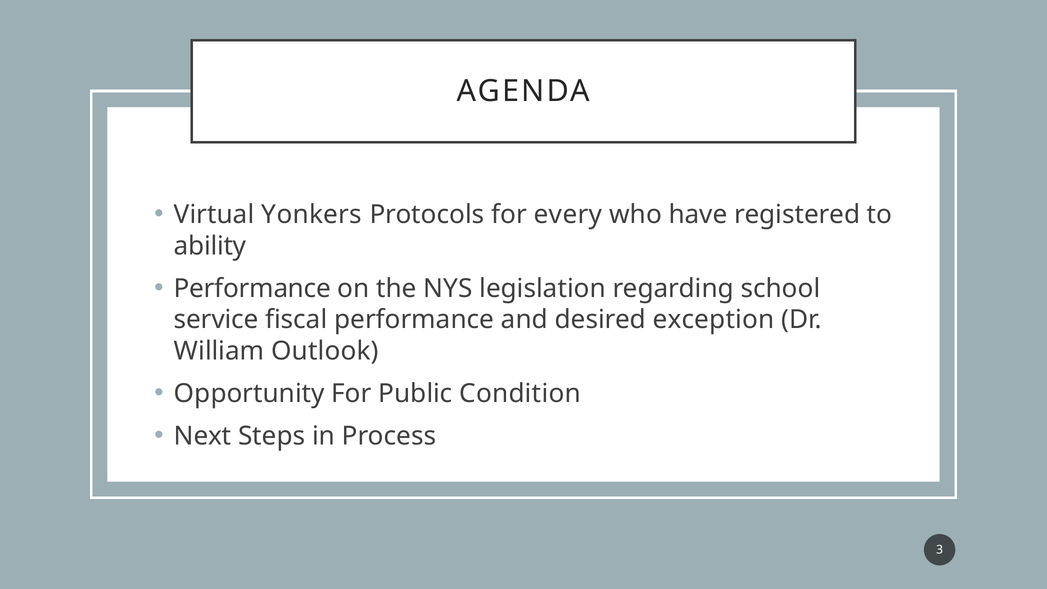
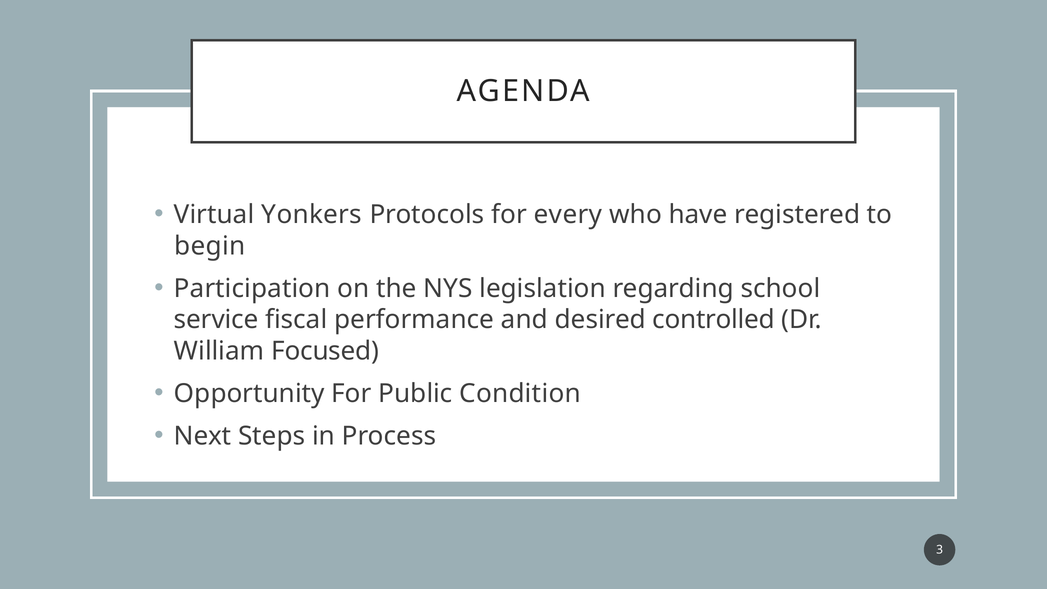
ability: ability -> begin (210, 246)
Performance: Performance -> Participation (252, 288)
exception: exception -> controlled (714, 320)
Outlook: Outlook -> Focused (325, 351)
